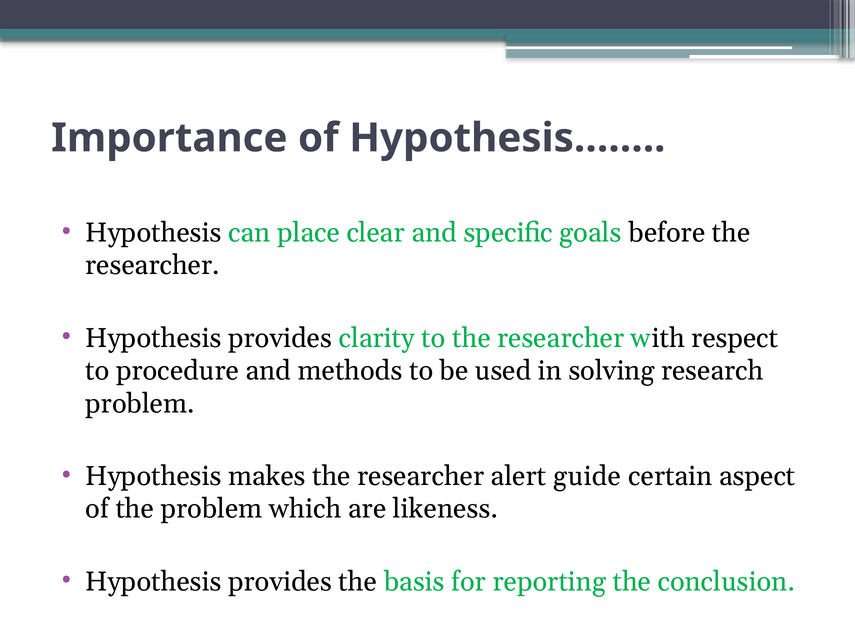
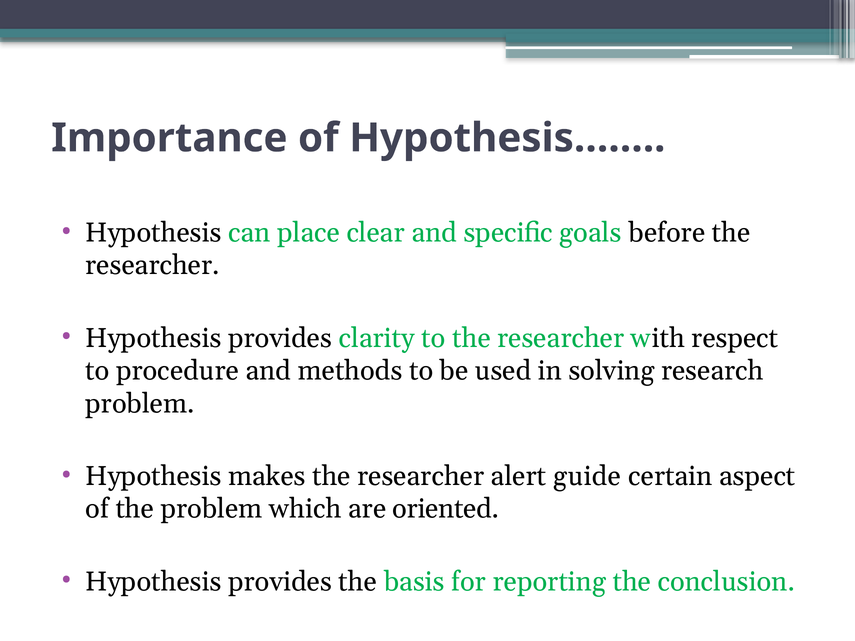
likeness: likeness -> oriented (446, 509)
